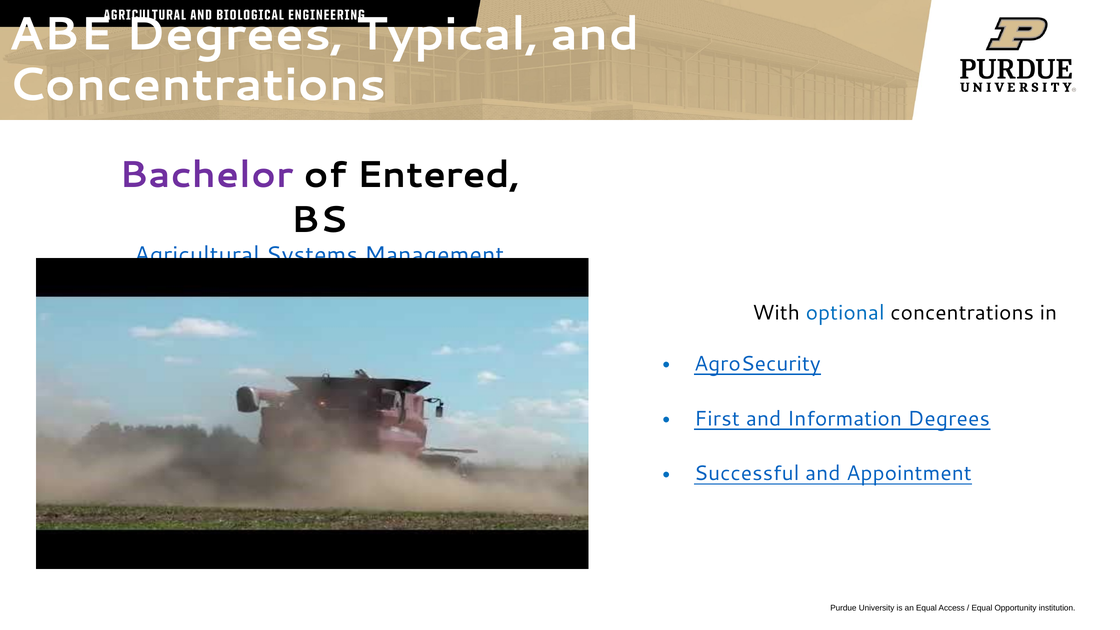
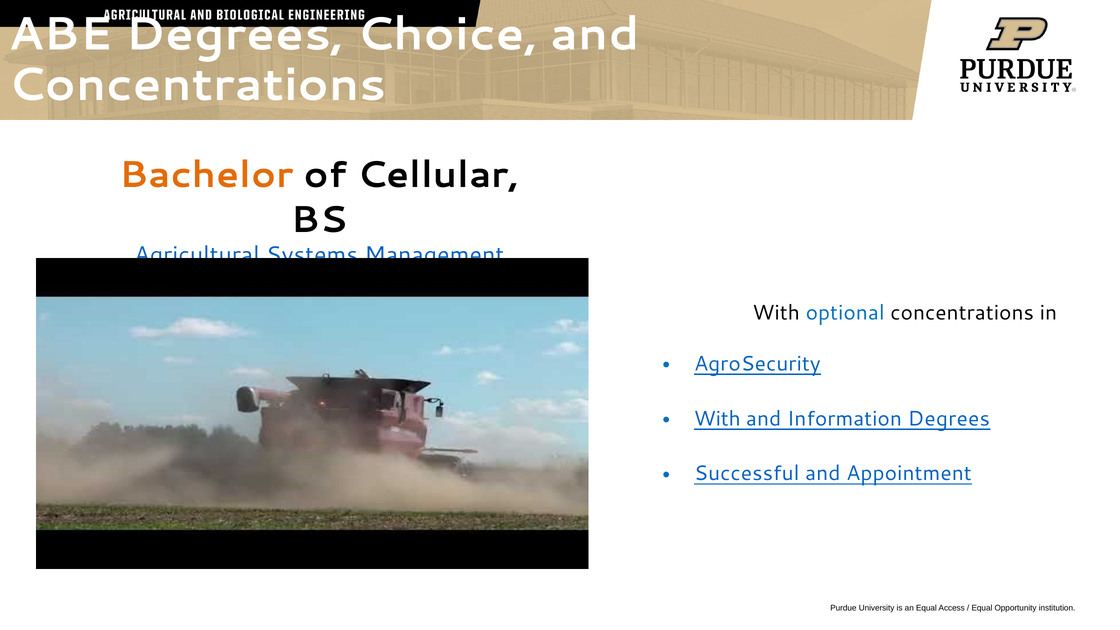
Typical: Typical -> Choice (447, 34)
Bachelor colour: purple -> orange (206, 175)
Entered: Entered -> Cellular (438, 175)
First: First -> With (717, 419)
